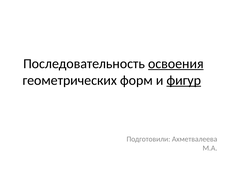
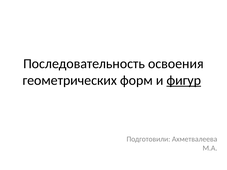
освоения underline: present -> none (176, 64)
